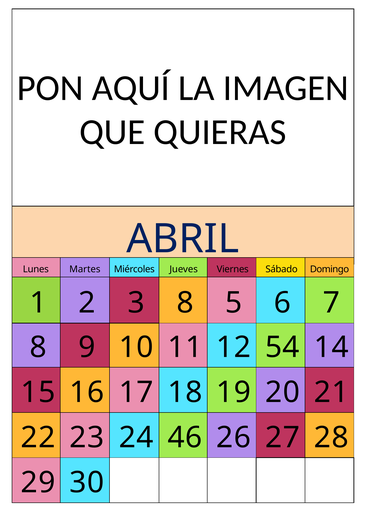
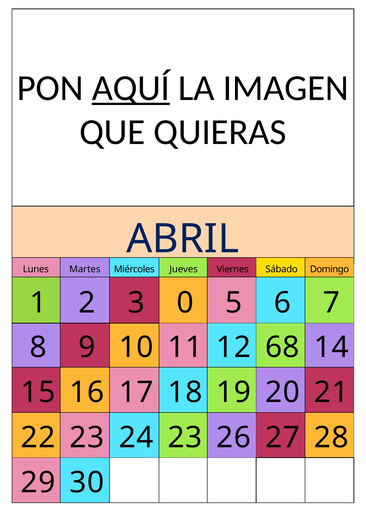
AQUÍ underline: none -> present (131, 88)
3 8: 8 -> 0 (185, 303)
54: 54 -> 68 (282, 347)
24 46: 46 -> 23 (185, 437)
